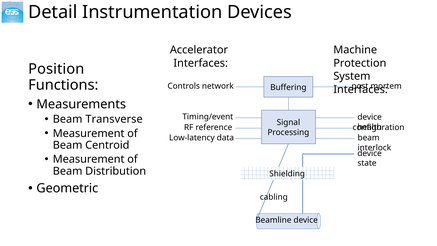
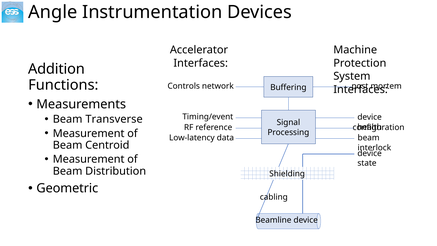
Detail: Detail -> Angle (53, 12)
Position: Position -> Addition (56, 69)
